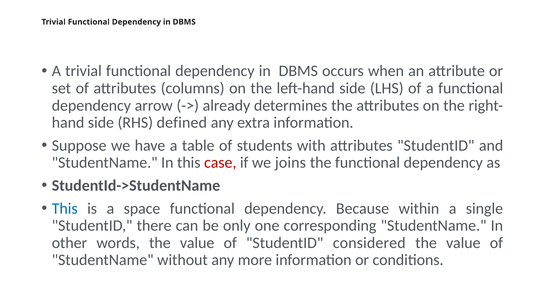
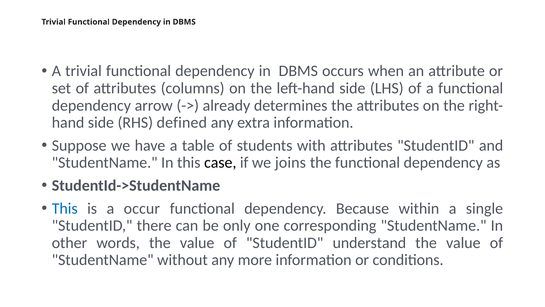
case colour: red -> black (220, 162)
space: space -> occur (142, 208)
considered: considered -> understand (369, 243)
